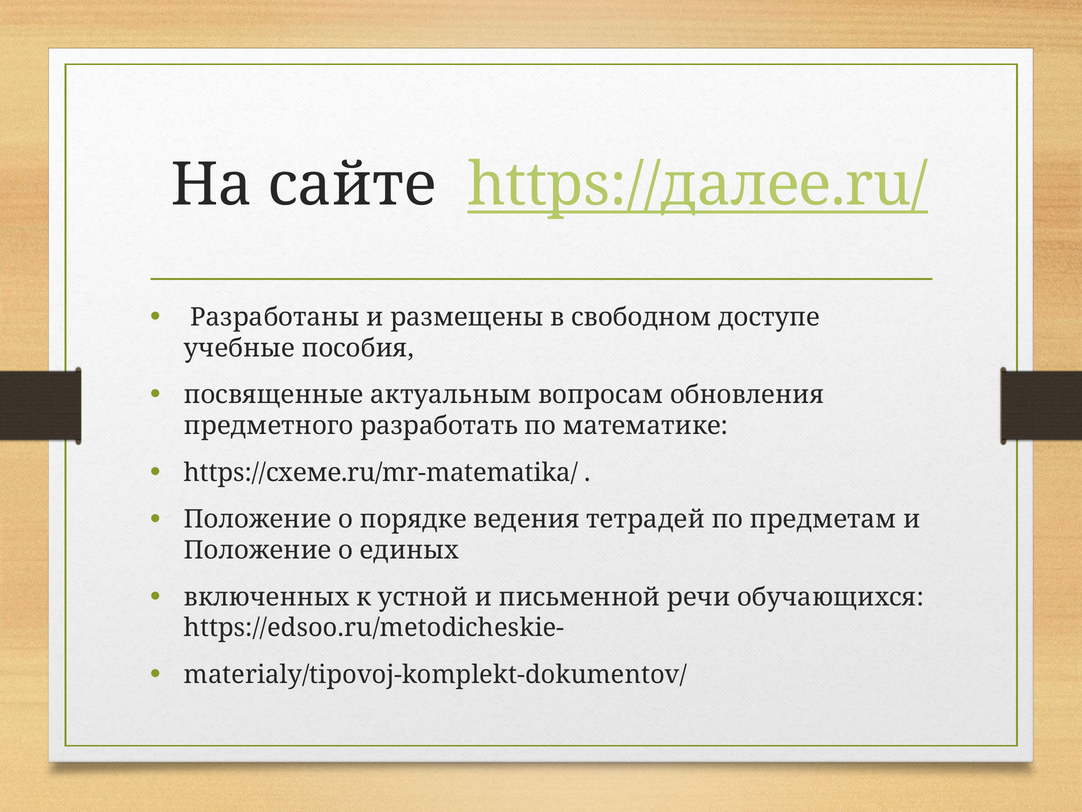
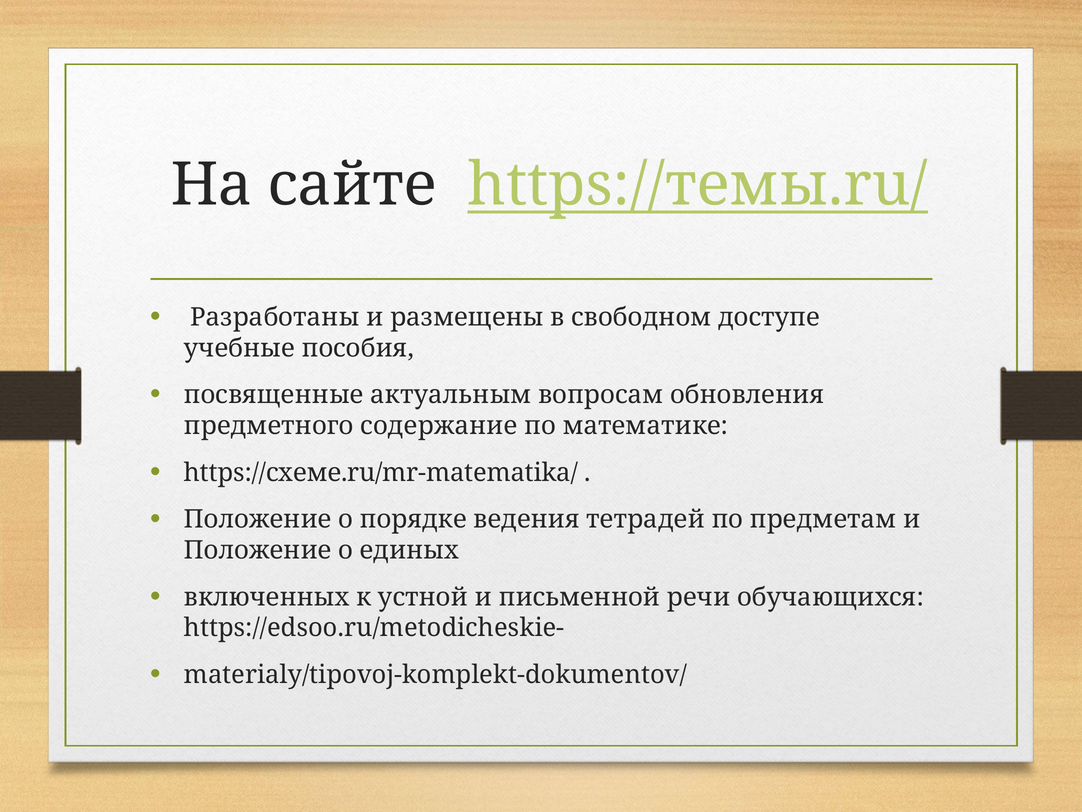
https://далее.ru/: https://далее.ru/ -> https://темы.ru/ (698, 185)
разработать: разработать -> содержание (439, 425)
